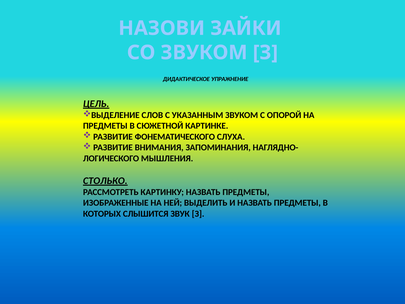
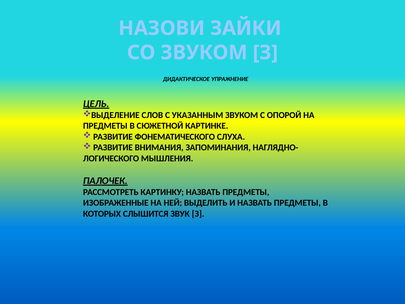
СТОЛЬКО: СТОЛЬКО -> ПАЛОЧЕК (105, 181)
